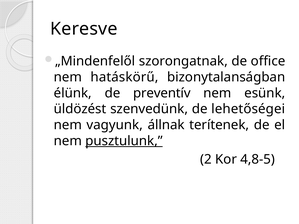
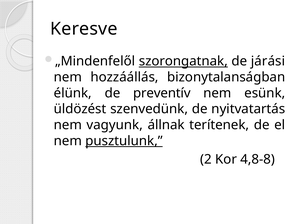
szorongatnak underline: none -> present (183, 61)
office: office -> járási (268, 61)
hatáskörű: hatáskörű -> hozzáállás (124, 77)
lehetőségei: lehetőségei -> nyitvatartás (248, 109)
4,8-5: 4,8-5 -> 4,8-8 (258, 159)
